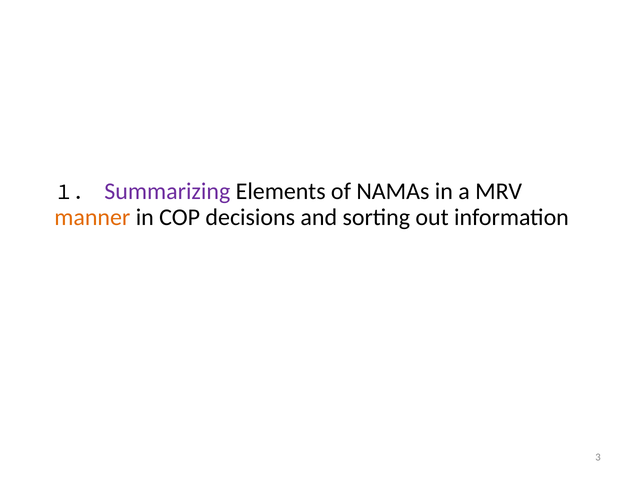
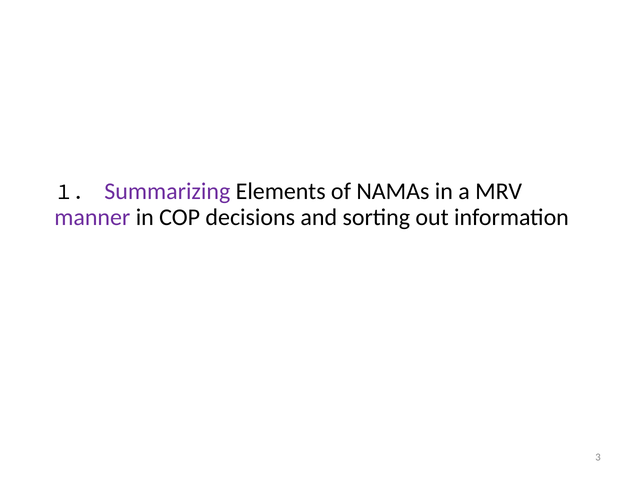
manner colour: orange -> purple (92, 218)
